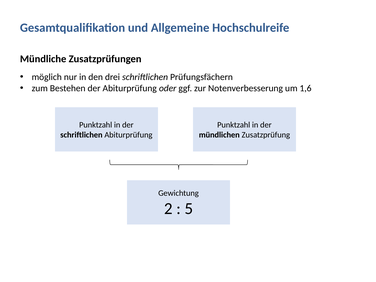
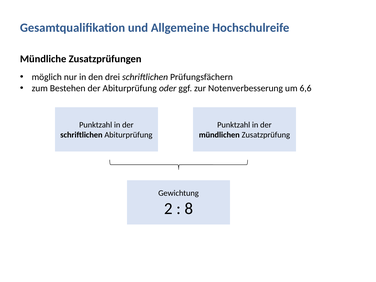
1,6: 1,6 -> 6,6 (306, 88)
5: 5 -> 8 (189, 209)
